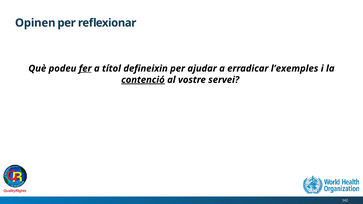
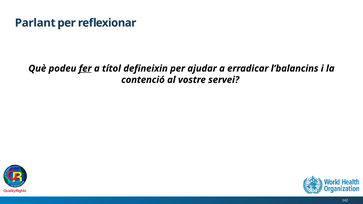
Opinen: Opinen -> Parlant (35, 23)
l’exemples: l’exemples -> l’balancins (295, 69)
contenció underline: present -> none (143, 80)
